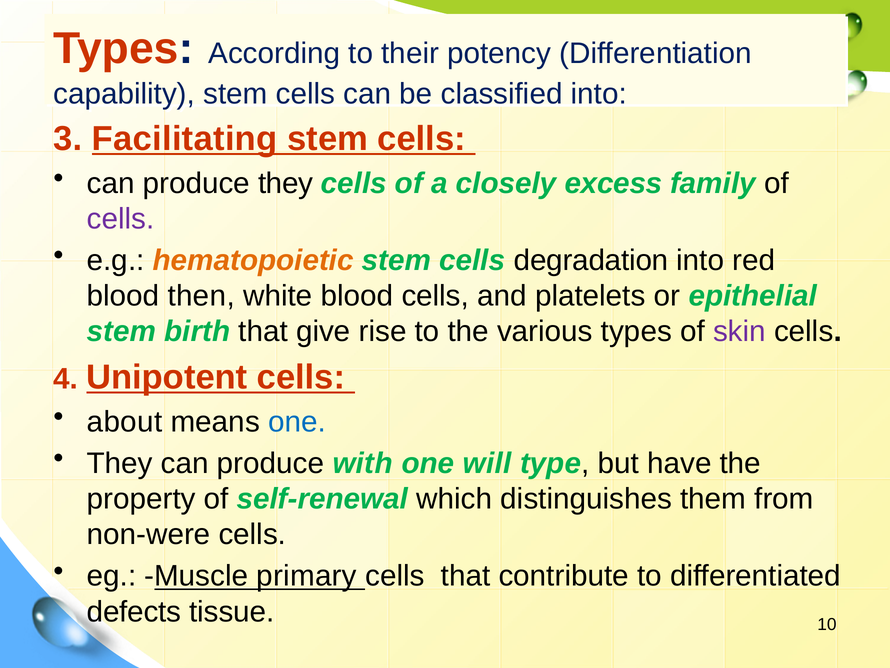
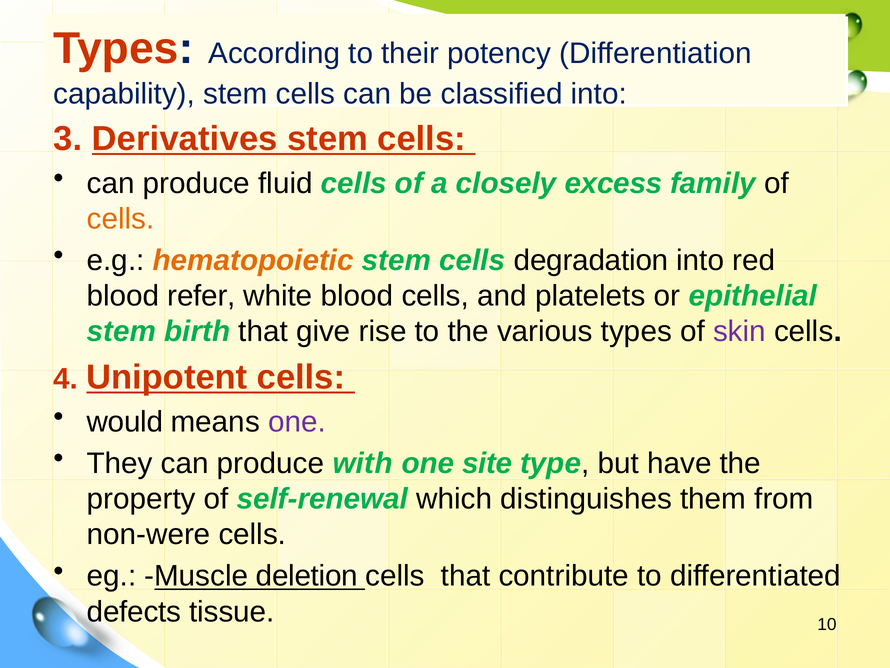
Facilitating: Facilitating -> Derivatives (185, 139)
produce they: they -> fluid (285, 183)
cells colour: purple -> orange (121, 219)
then: then -> refer (201, 296)
about: about -> would (125, 421)
one colour: blue -> purple (297, 421)
will: will -> site (487, 463)
primary: primary -> deletion (307, 576)
